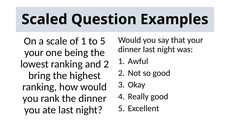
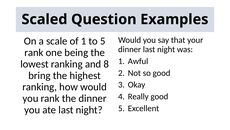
your: your -> rank (34, 52)
and 2: 2 -> 8 (106, 64)
